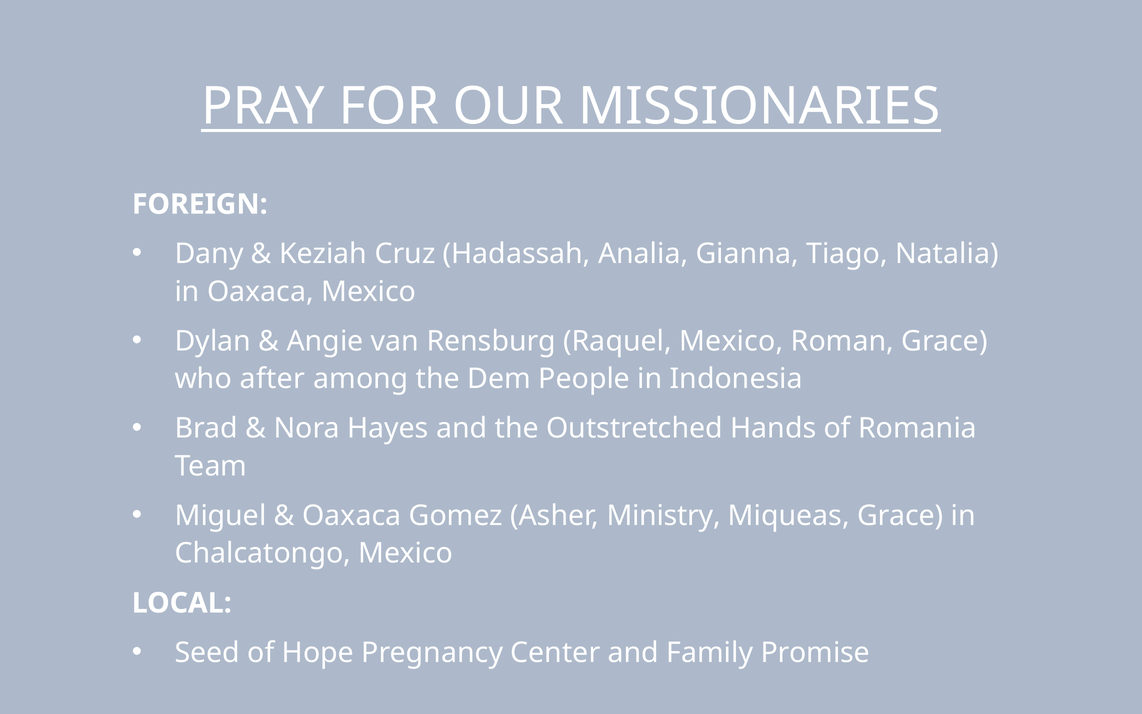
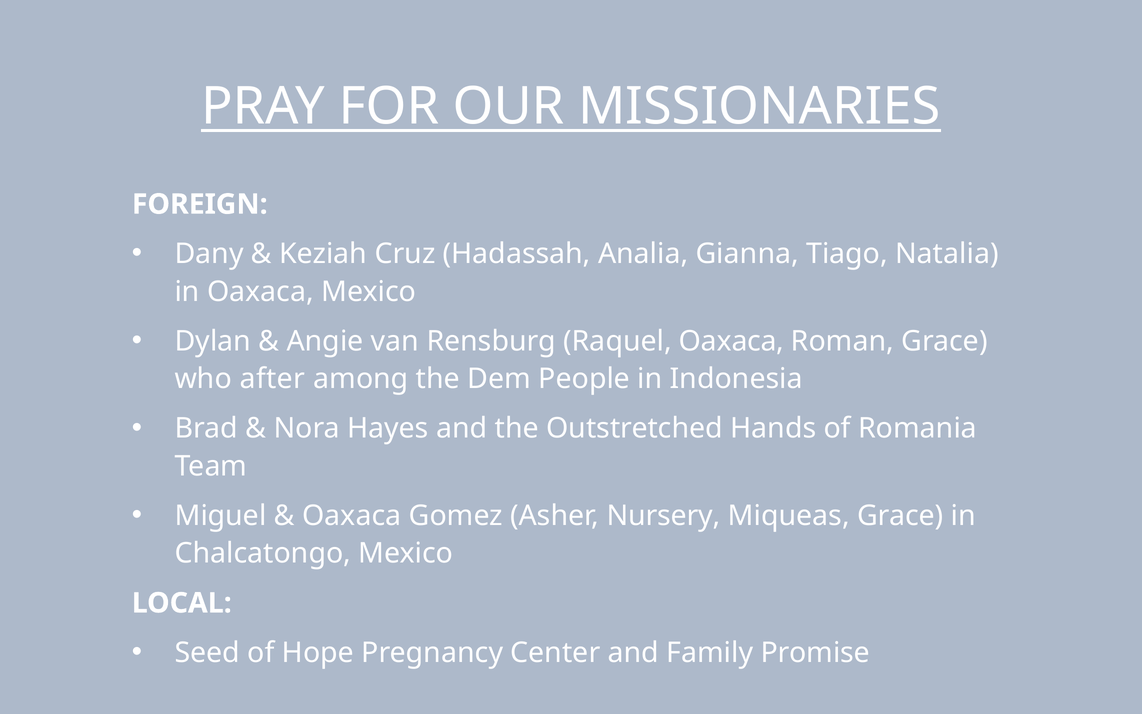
Raquel Mexico: Mexico -> Oaxaca (732, 341)
Ministry: Ministry -> Nursery (664, 516)
